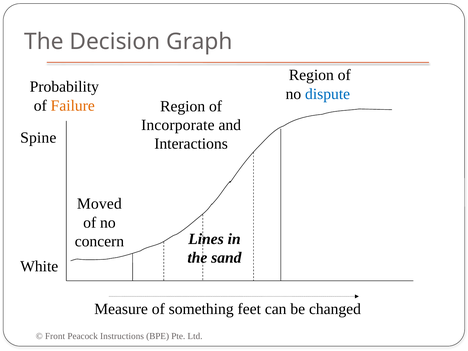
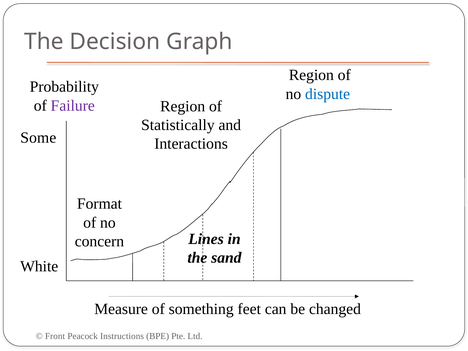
Failure colour: orange -> purple (73, 106)
Incorporate: Incorporate -> Statistically (178, 125)
Spine: Spine -> Some (38, 138)
Moved: Moved -> Format (99, 204)
